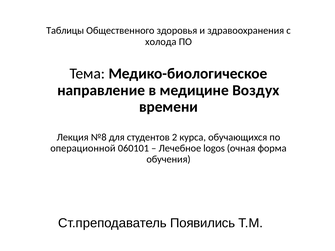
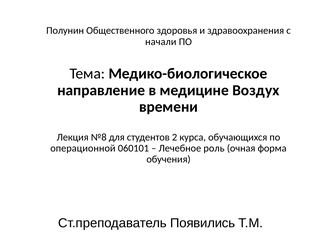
Таблицы: Таблицы -> Полунин (65, 31)
холода: холода -> начали (161, 42)
logos: logos -> роль (214, 148)
